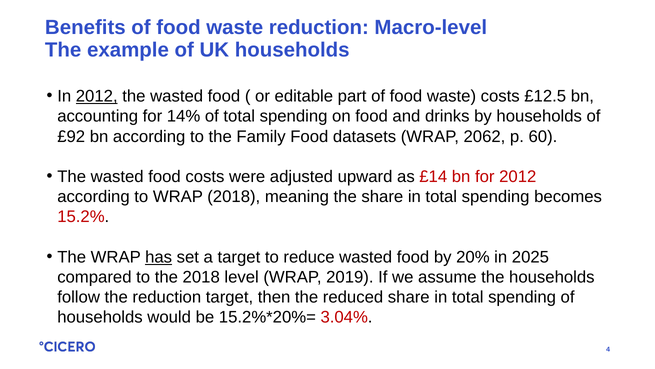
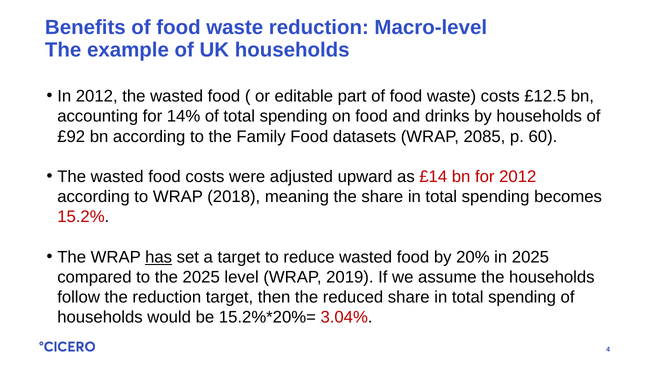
2012 underline: present -> none (97, 96)
2062: 2062 -> 2085 (484, 136)
the 2018: 2018 -> 2025 (201, 277)
